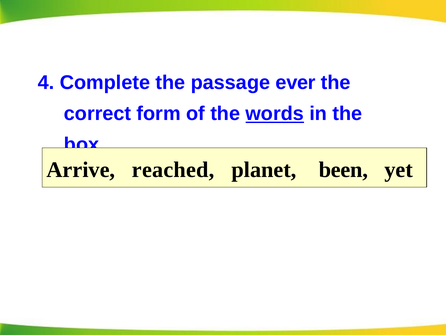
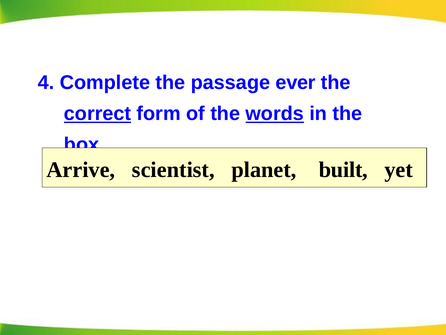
correct underline: none -> present (98, 114)
reached: reached -> scientist (173, 170)
been: been -> built (343, 170)
